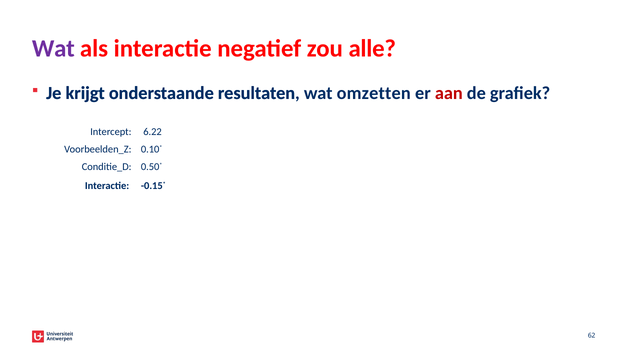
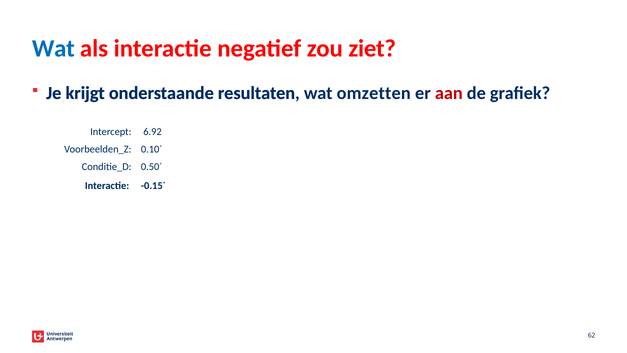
Wat colour: purple -> blue (53, 49)
alle: alle -> ziet (372, 49)
6.22: 6.22 -> 6.92 (153, 132)
